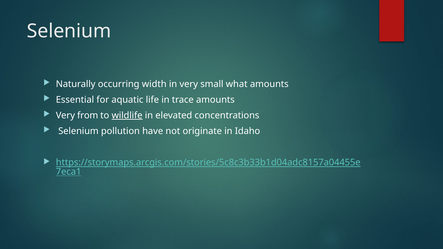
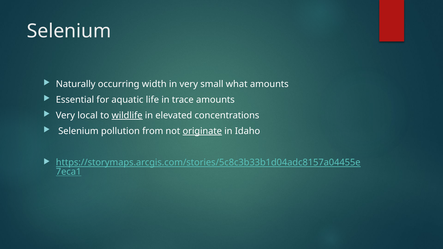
from: from -> local (88, 115)
have: have -> from (153, 131)
originate underline: none -> present (202, 131)
